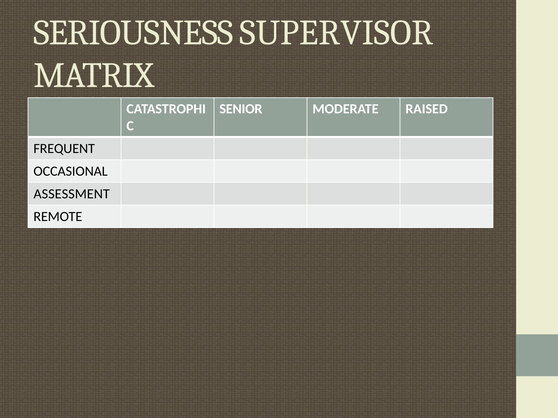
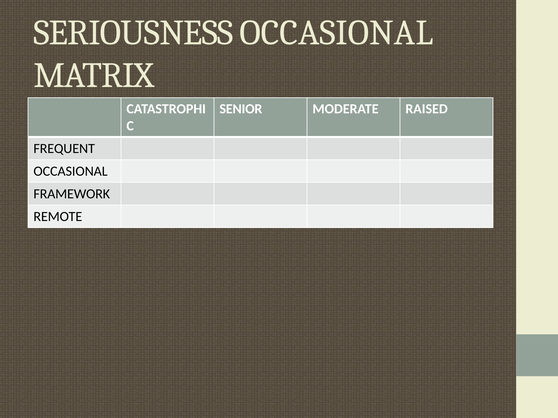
SERIOUSNESS SUPERVISOR: SUPERVISOR -> OCCASIONAL (336, 33)
ASSESSMENT: ASSESSMENT -> FRAMEWORK (72, 194)
